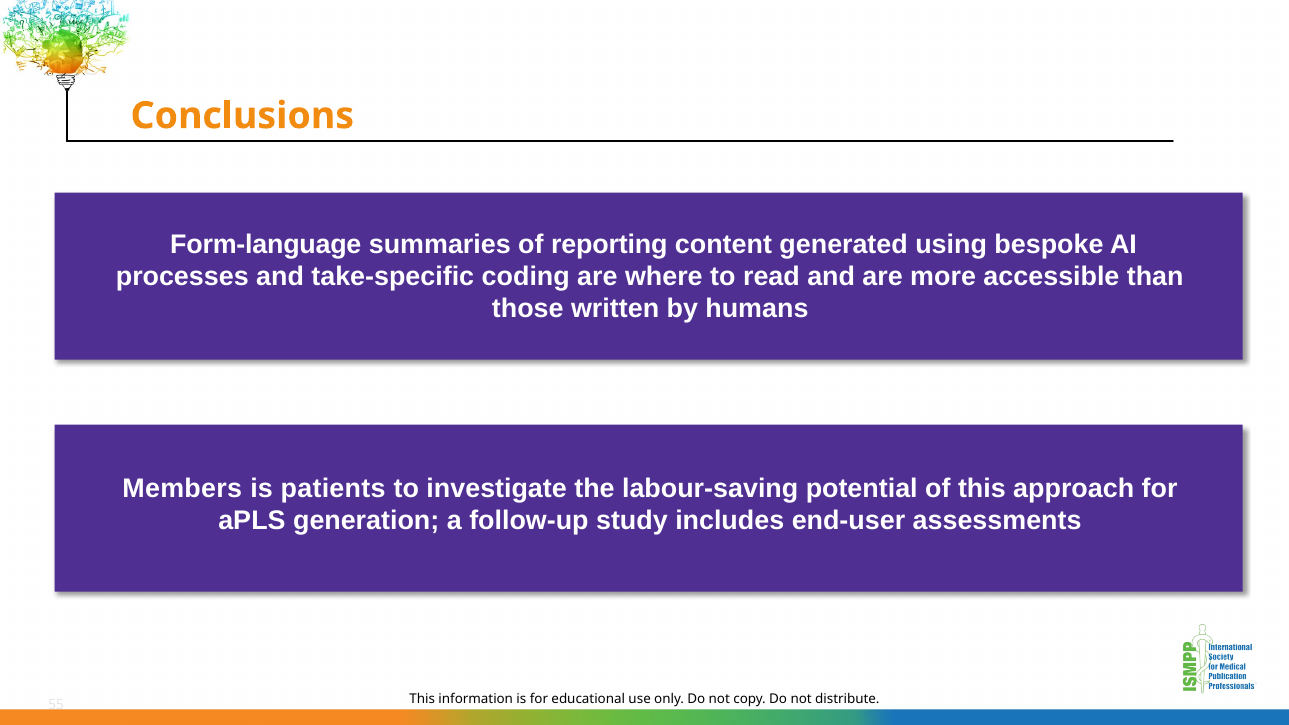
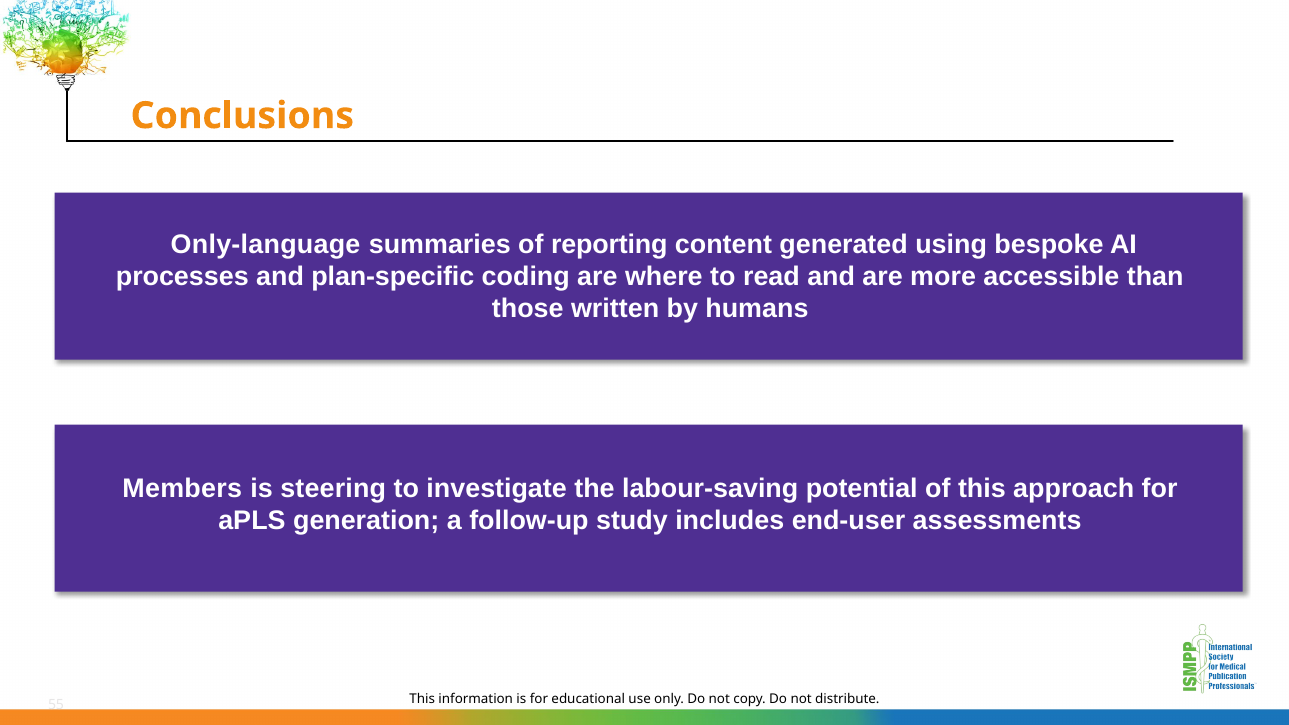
Form-language: Form-language -> Only-language (266, 244)
take-specific: take-specific -> plan-specific (393, 277)
patients: patients -> steering (333, 488)
